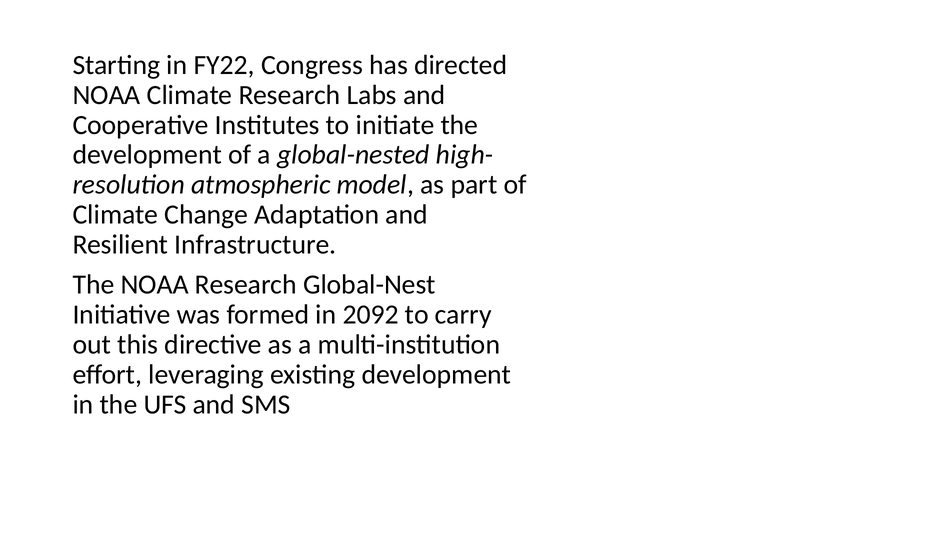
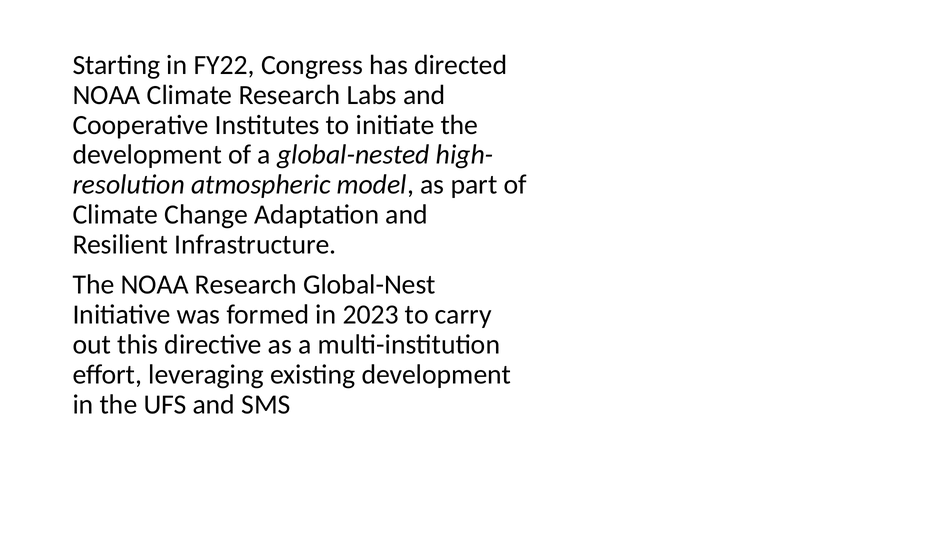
2092: 2092 -> 2023 (371, 315)
